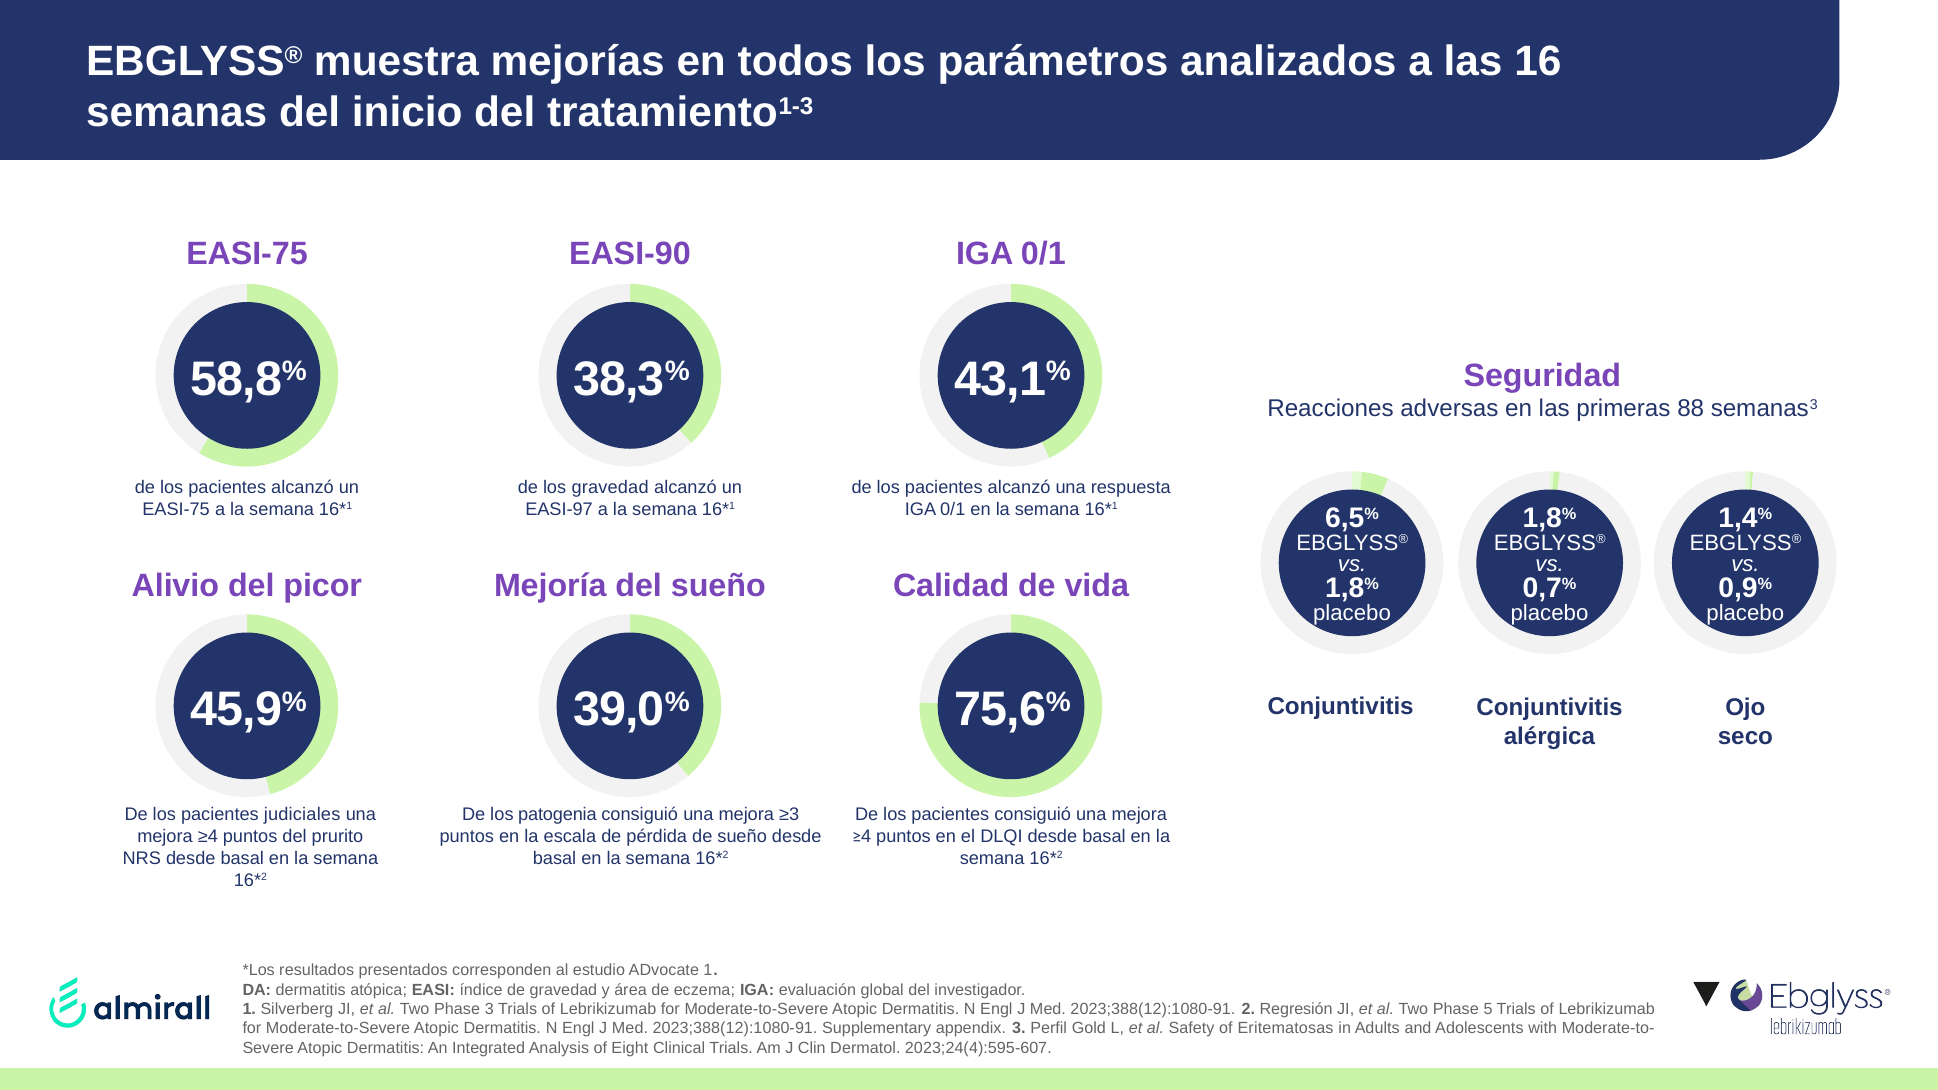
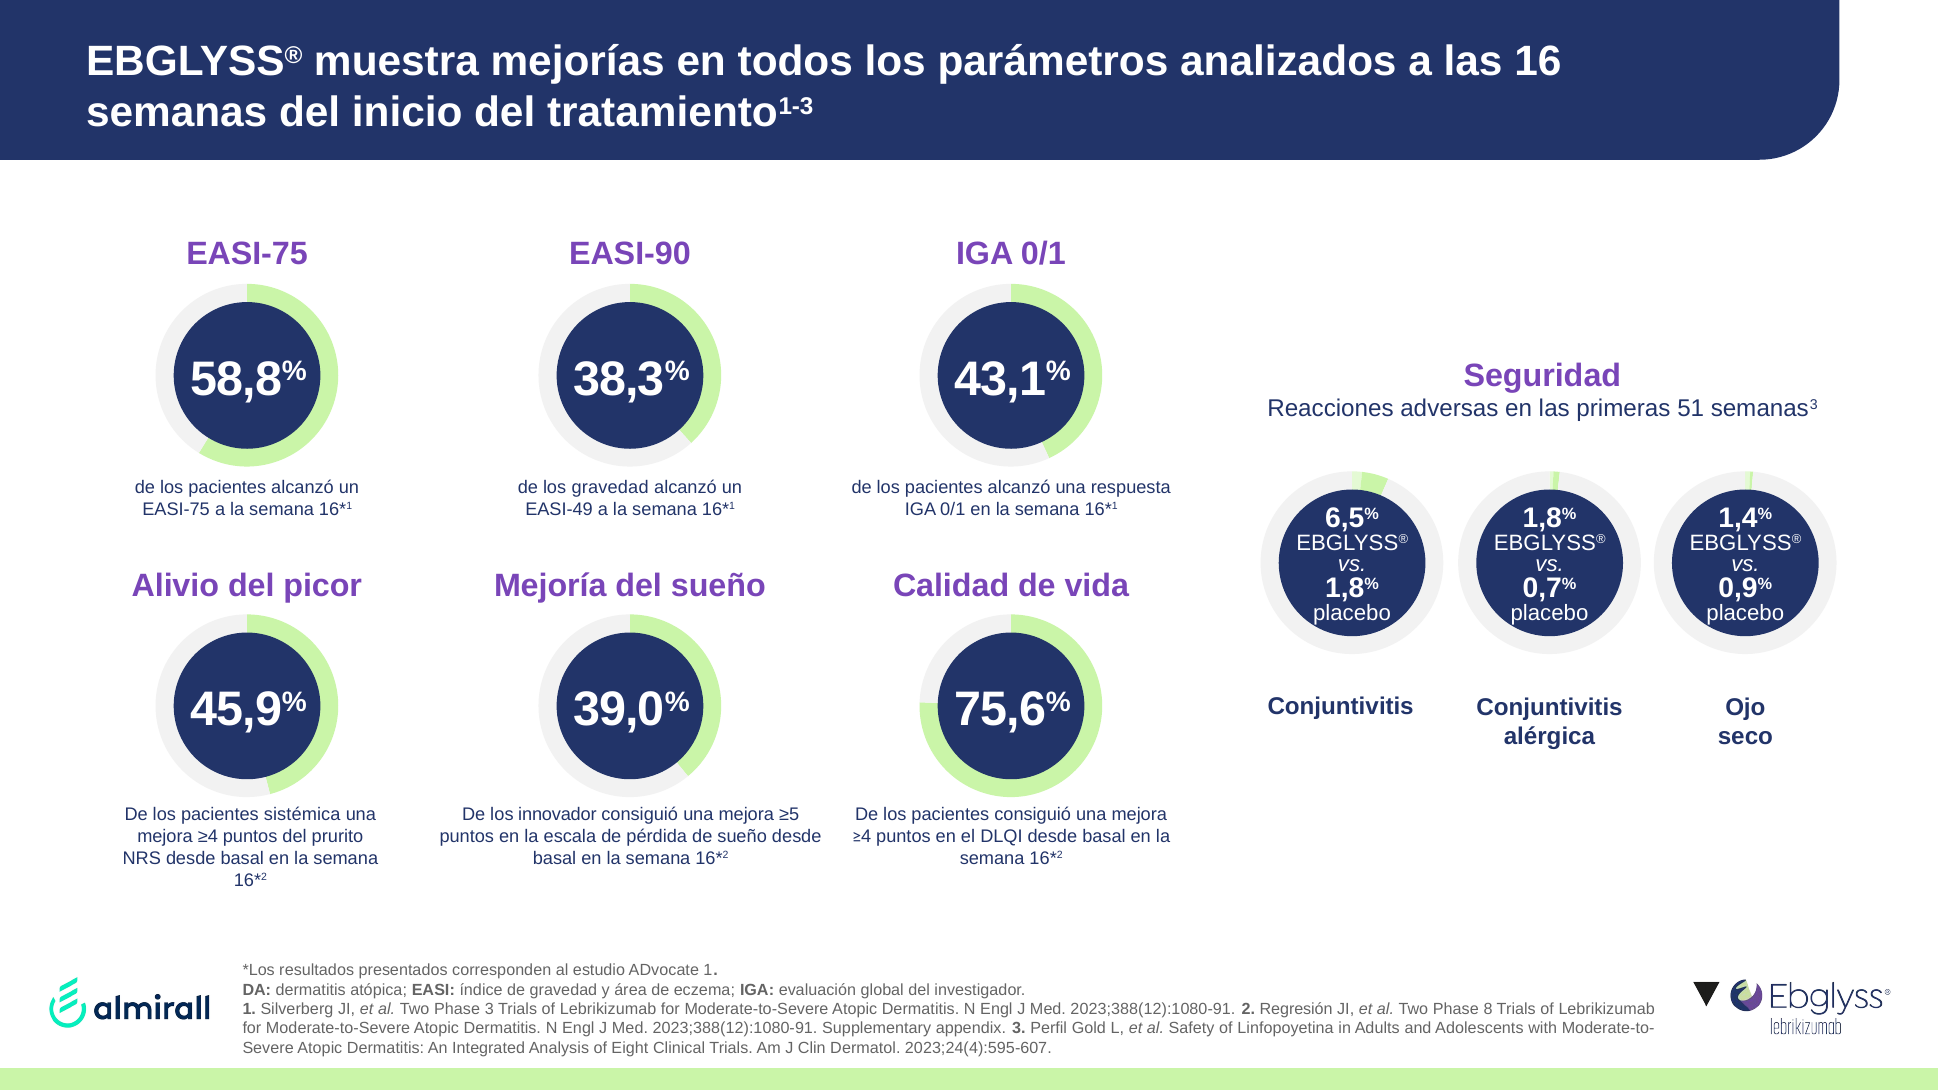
88: 88 -> 51 (1691, 409)
EASI-97: EASI-97 -> EASI-49 (559, 509)
judiciales: judiciales -> sistémica (302, 815)
patogenia: patogenia -> innovador (557, 815)
≥3: ≥3 -> ≥5 (789, 815)
5: 5 -> 8 (1488, 1009)
Eritematosas: Eritematosas -> Linfopoyetina (1286, 1029)
